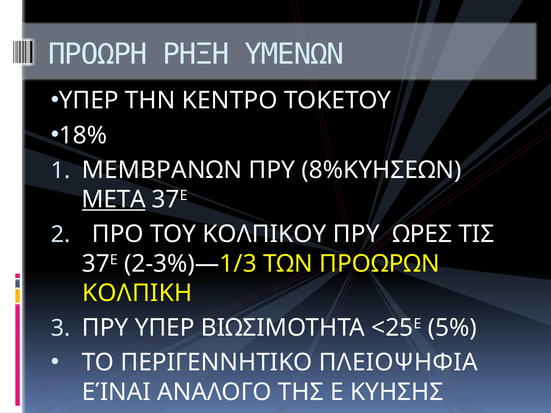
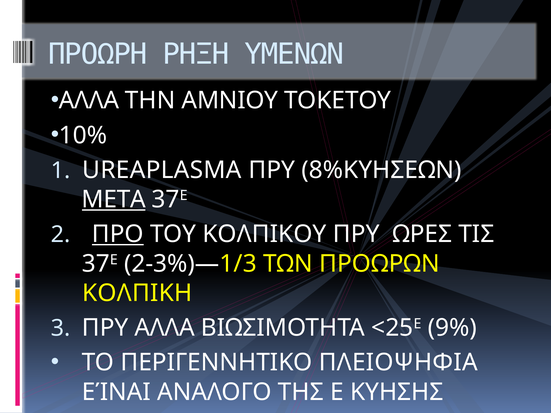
ΥΠΕΡ: ΥΠΕΡ -> ΑΛΛΑ (89, 101)
ΚΕΝΤΡΟ: ΚΕΝΤΡΟ -> ΑΜΝΙΟΥ (230, 101)
18%: 18% -> 10% (83, 135)
ΜΕΜΒΡΑΝΩΝ: ΜΕΜΒΡΑΝΩΝ -> UREAPLASMA (162, 170)
ΠΡΟ underline: none -> present (118, 234)
ΠΡΥ ΥΠΕΡ: ΥΠΕΡ -> ΑΛΛΑ (165, 328)
5%: 5% -> 9% (452, 328)
